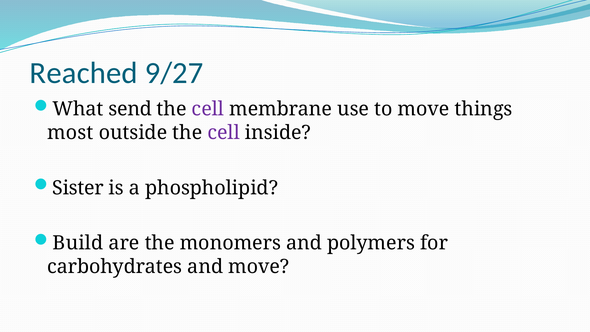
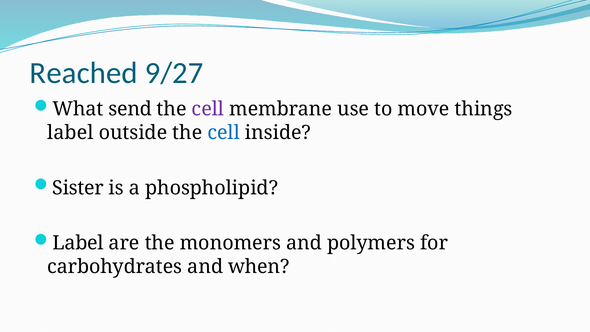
most: most -> label (70, 133)
cell colour: purple -> blue (224, 133)
Build: Build -> Label (78, 243)
and move: move -> when (259, 267)
